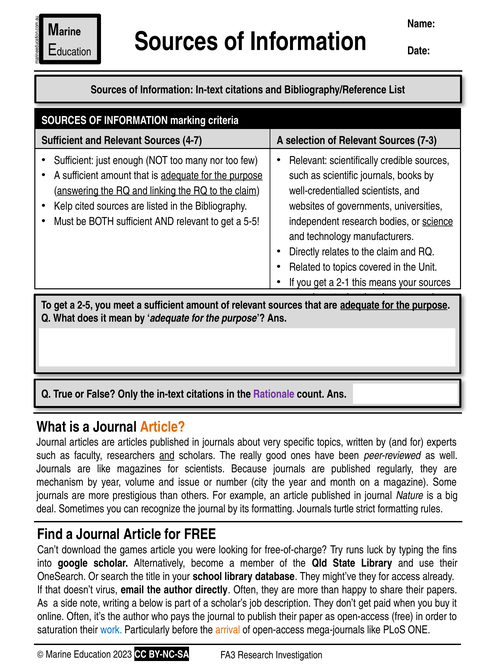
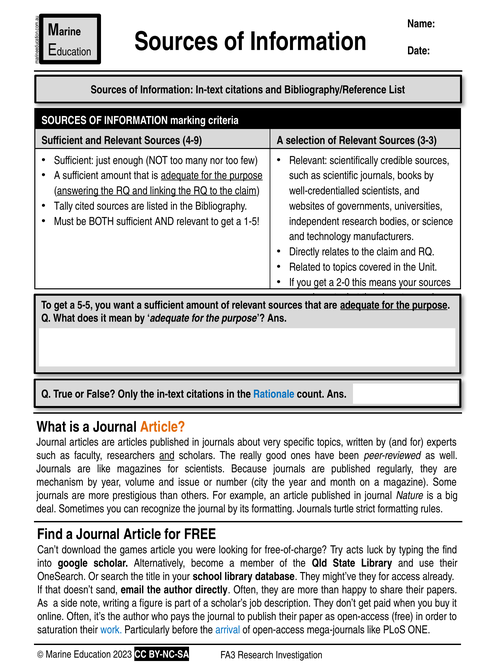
4-7: 4-7 -> 4-9 (192, 141)
7-3: 7-3 -> 3-3 (427, 141)
Kelp: Kelp -> Tally (63, 206)
5-5: 5-5 -> 1-5 (252, 221)
science underline: present -> none (438, 221)
2-1: 2-1 -> 2-0 (343, 282)
2-5: 2-5 -> 5-5 (85, 305)
meet: meet -> want (124, 305)
Rationale colour: purple -> blue (274, 394)
runs: runs -> acts (355, 550)
the fins: fins -> find (450, 550)
virus: virus -> sand (107, 590)
below: below -> figure (151, 603)
arrival colour: orange -> blue (228, 630)
